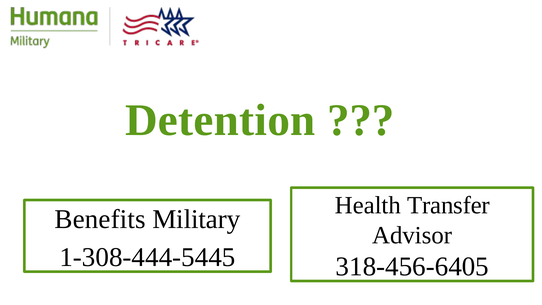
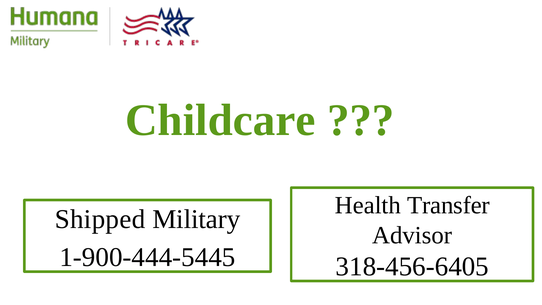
Detention: Detention -> Childcare (220, 120)
Benefits: Benefits -> Shipped (100, 219)
1-308-444-5445: 1-308-444-5445 -> 1-900-444-5445 (147, 257)
